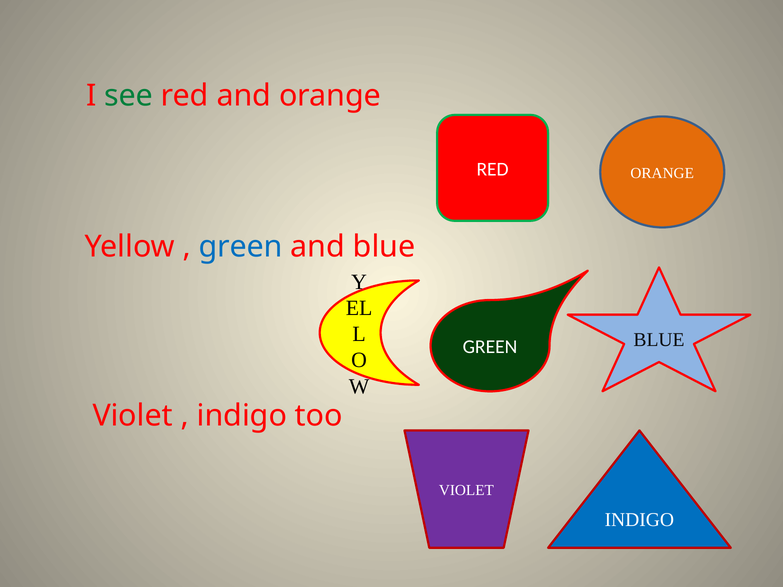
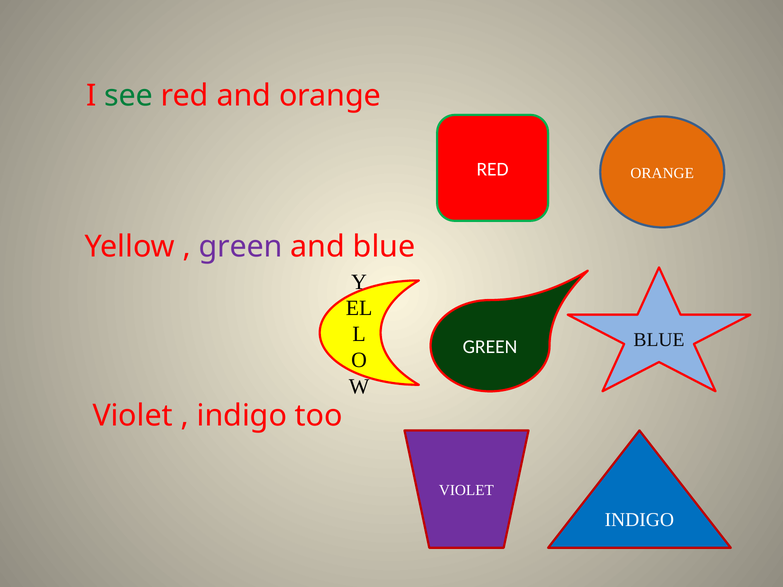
green colour: blue -> purple (241, 247)
